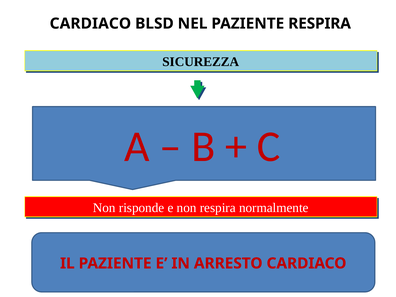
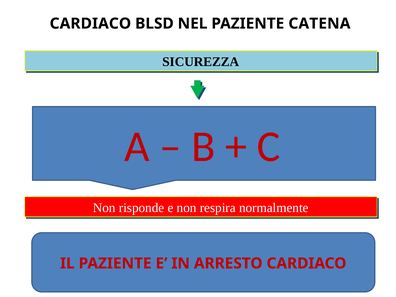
PAZIENTE RESPIRA: RESPIRA -> CATENA (319, 24)
